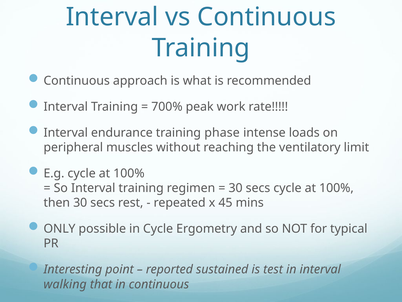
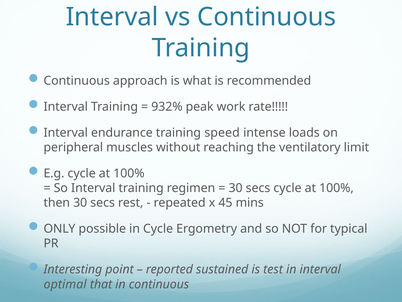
700%: 700% -> 932% (167, 106)
phase: phase -> speed (222, 132)
walking: walking -> optimal (65, 284)
